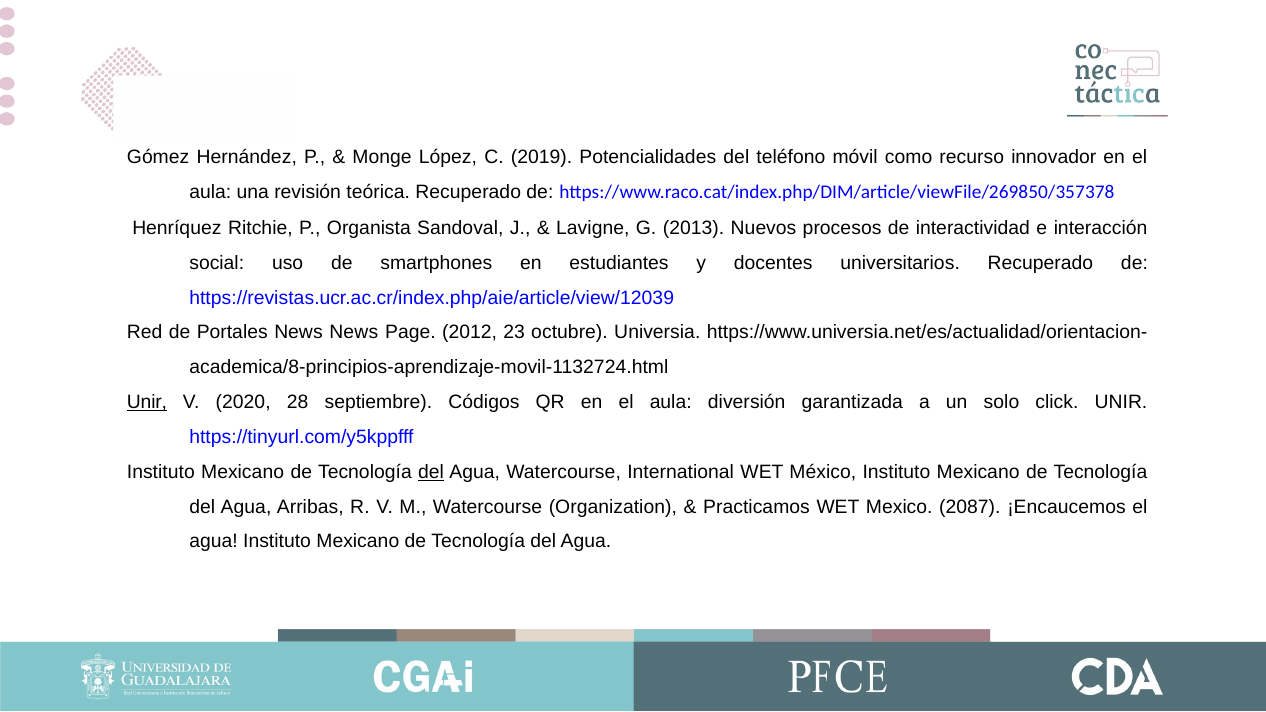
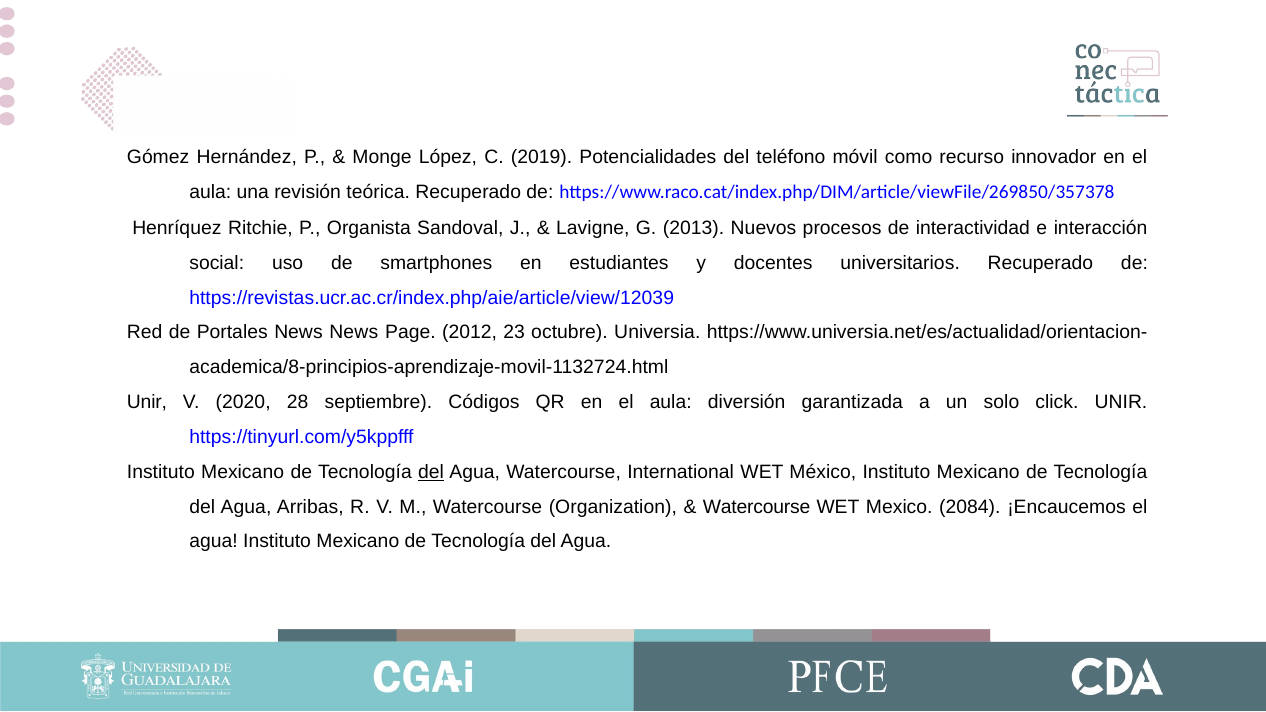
Unir underline: present -> none (147, 402)
Practicamos: Practicamos -> Watercourse (757, 507)
2087: 2087 -> 2084 (970, 507)
